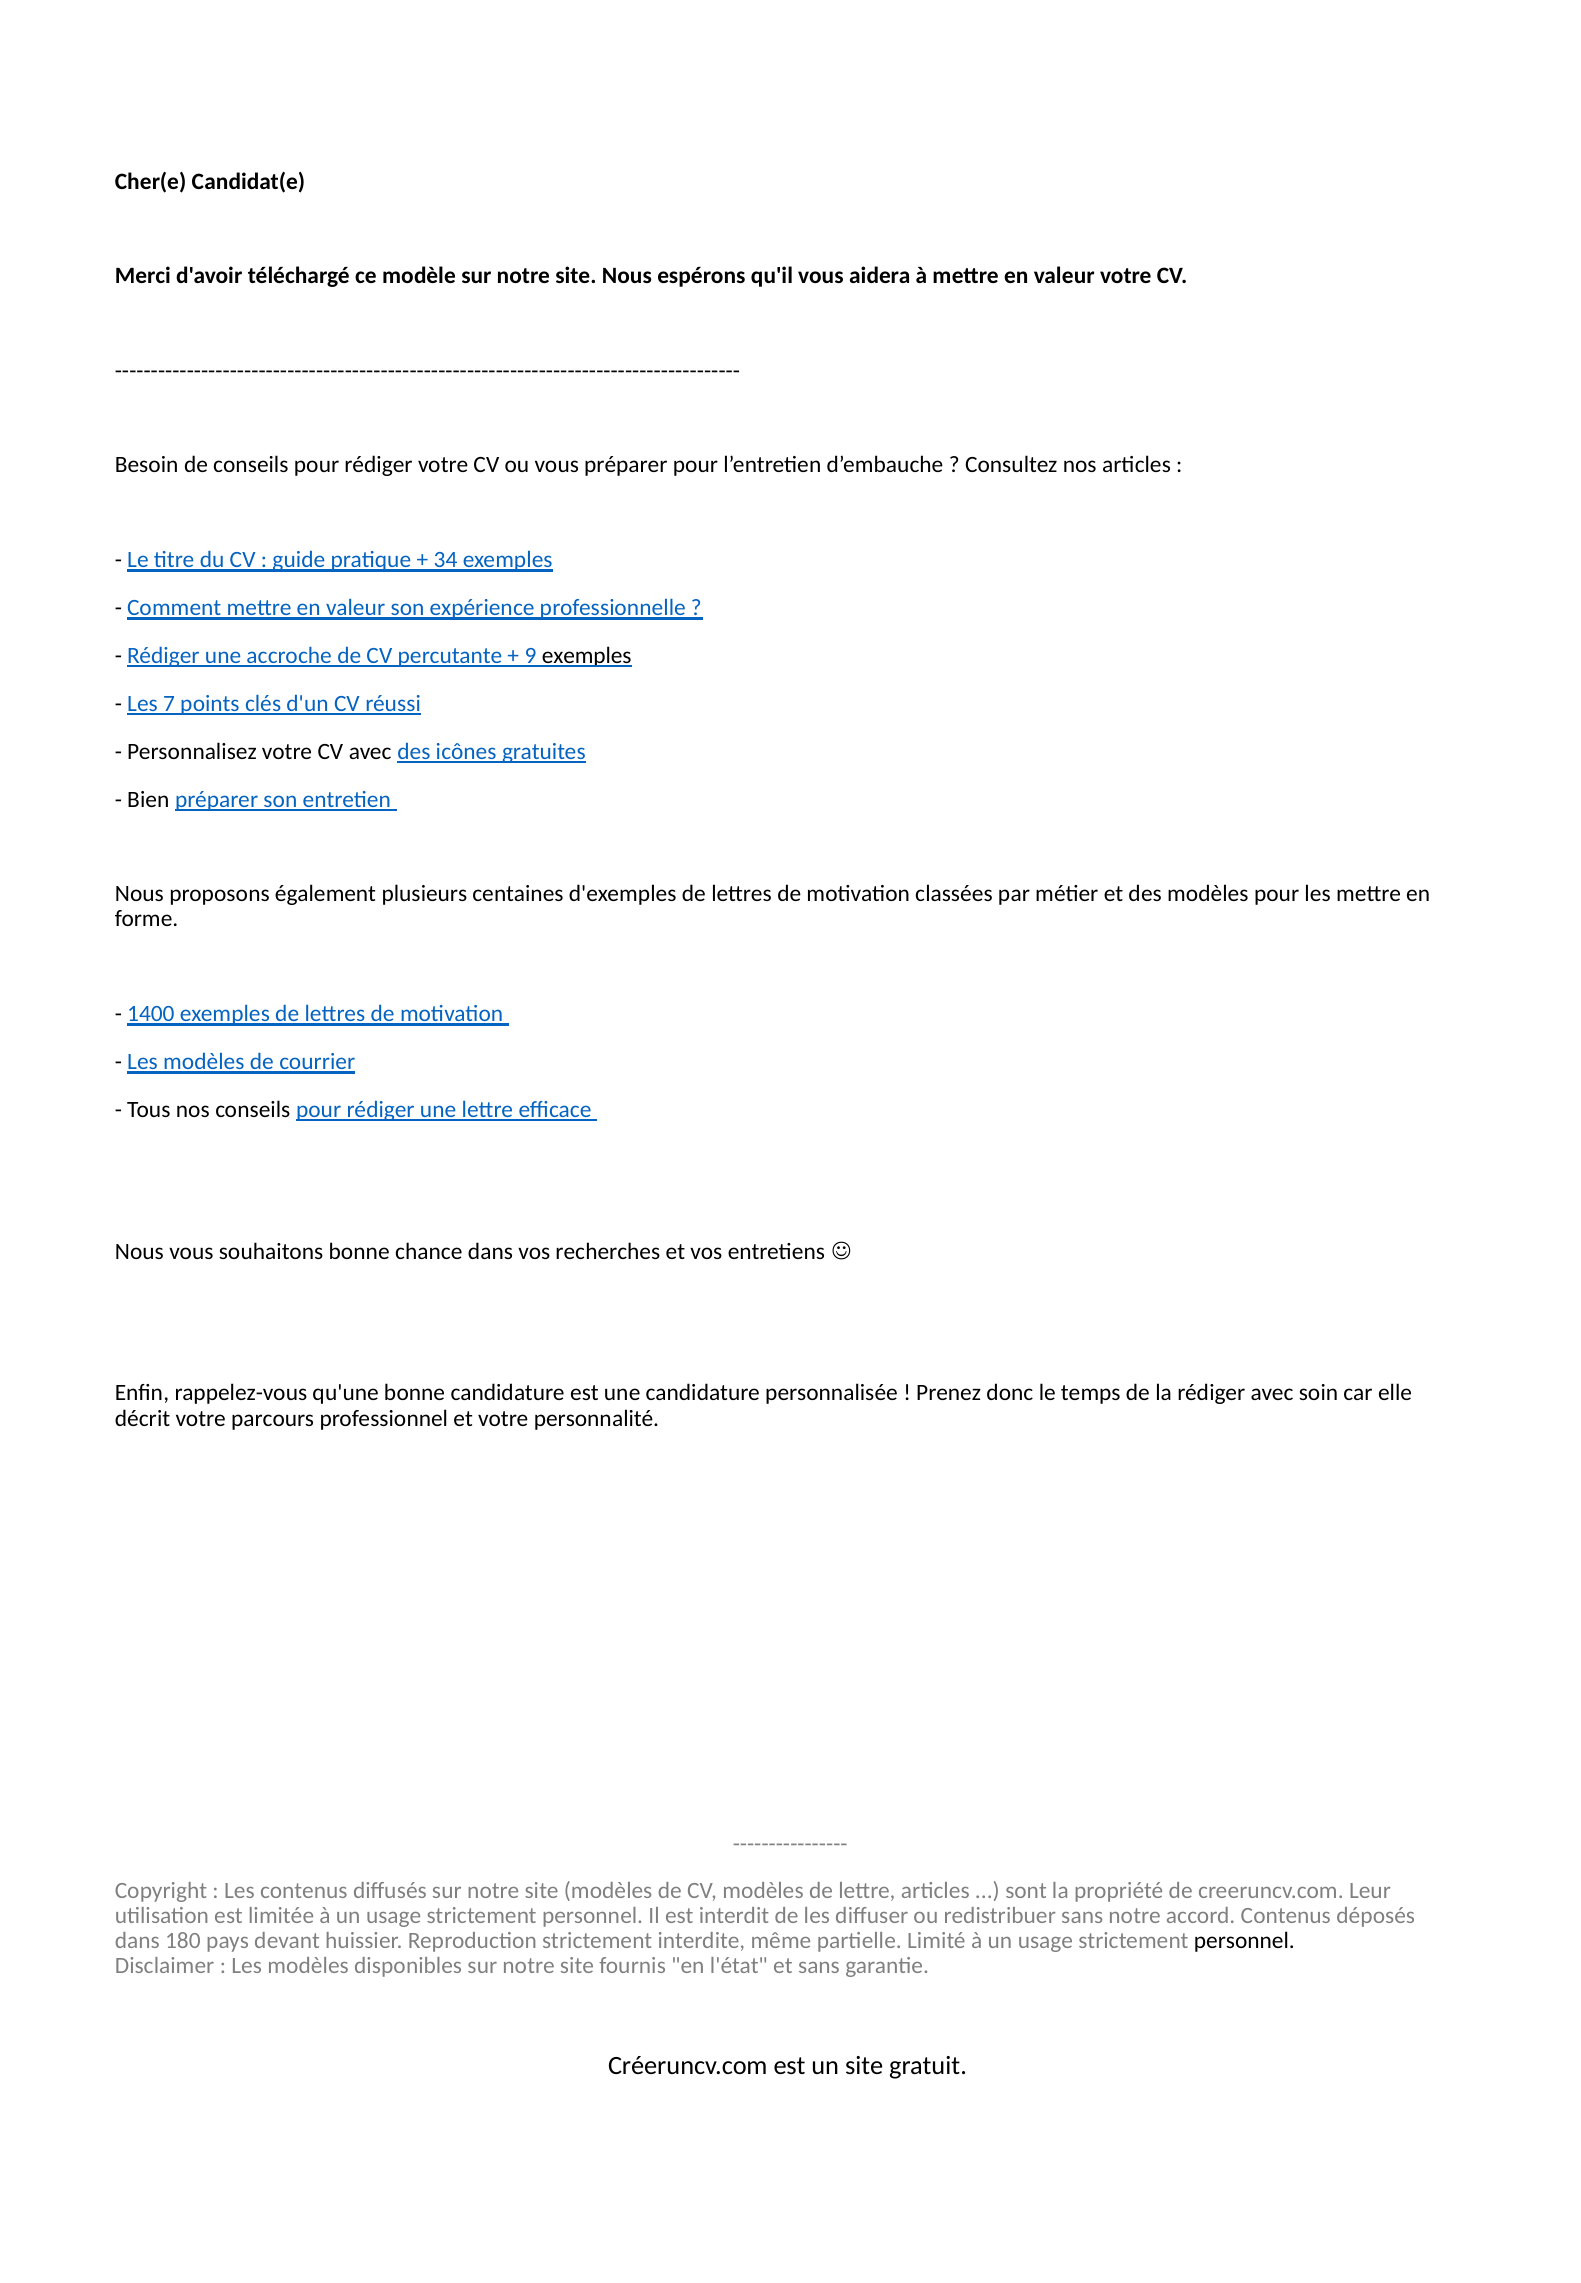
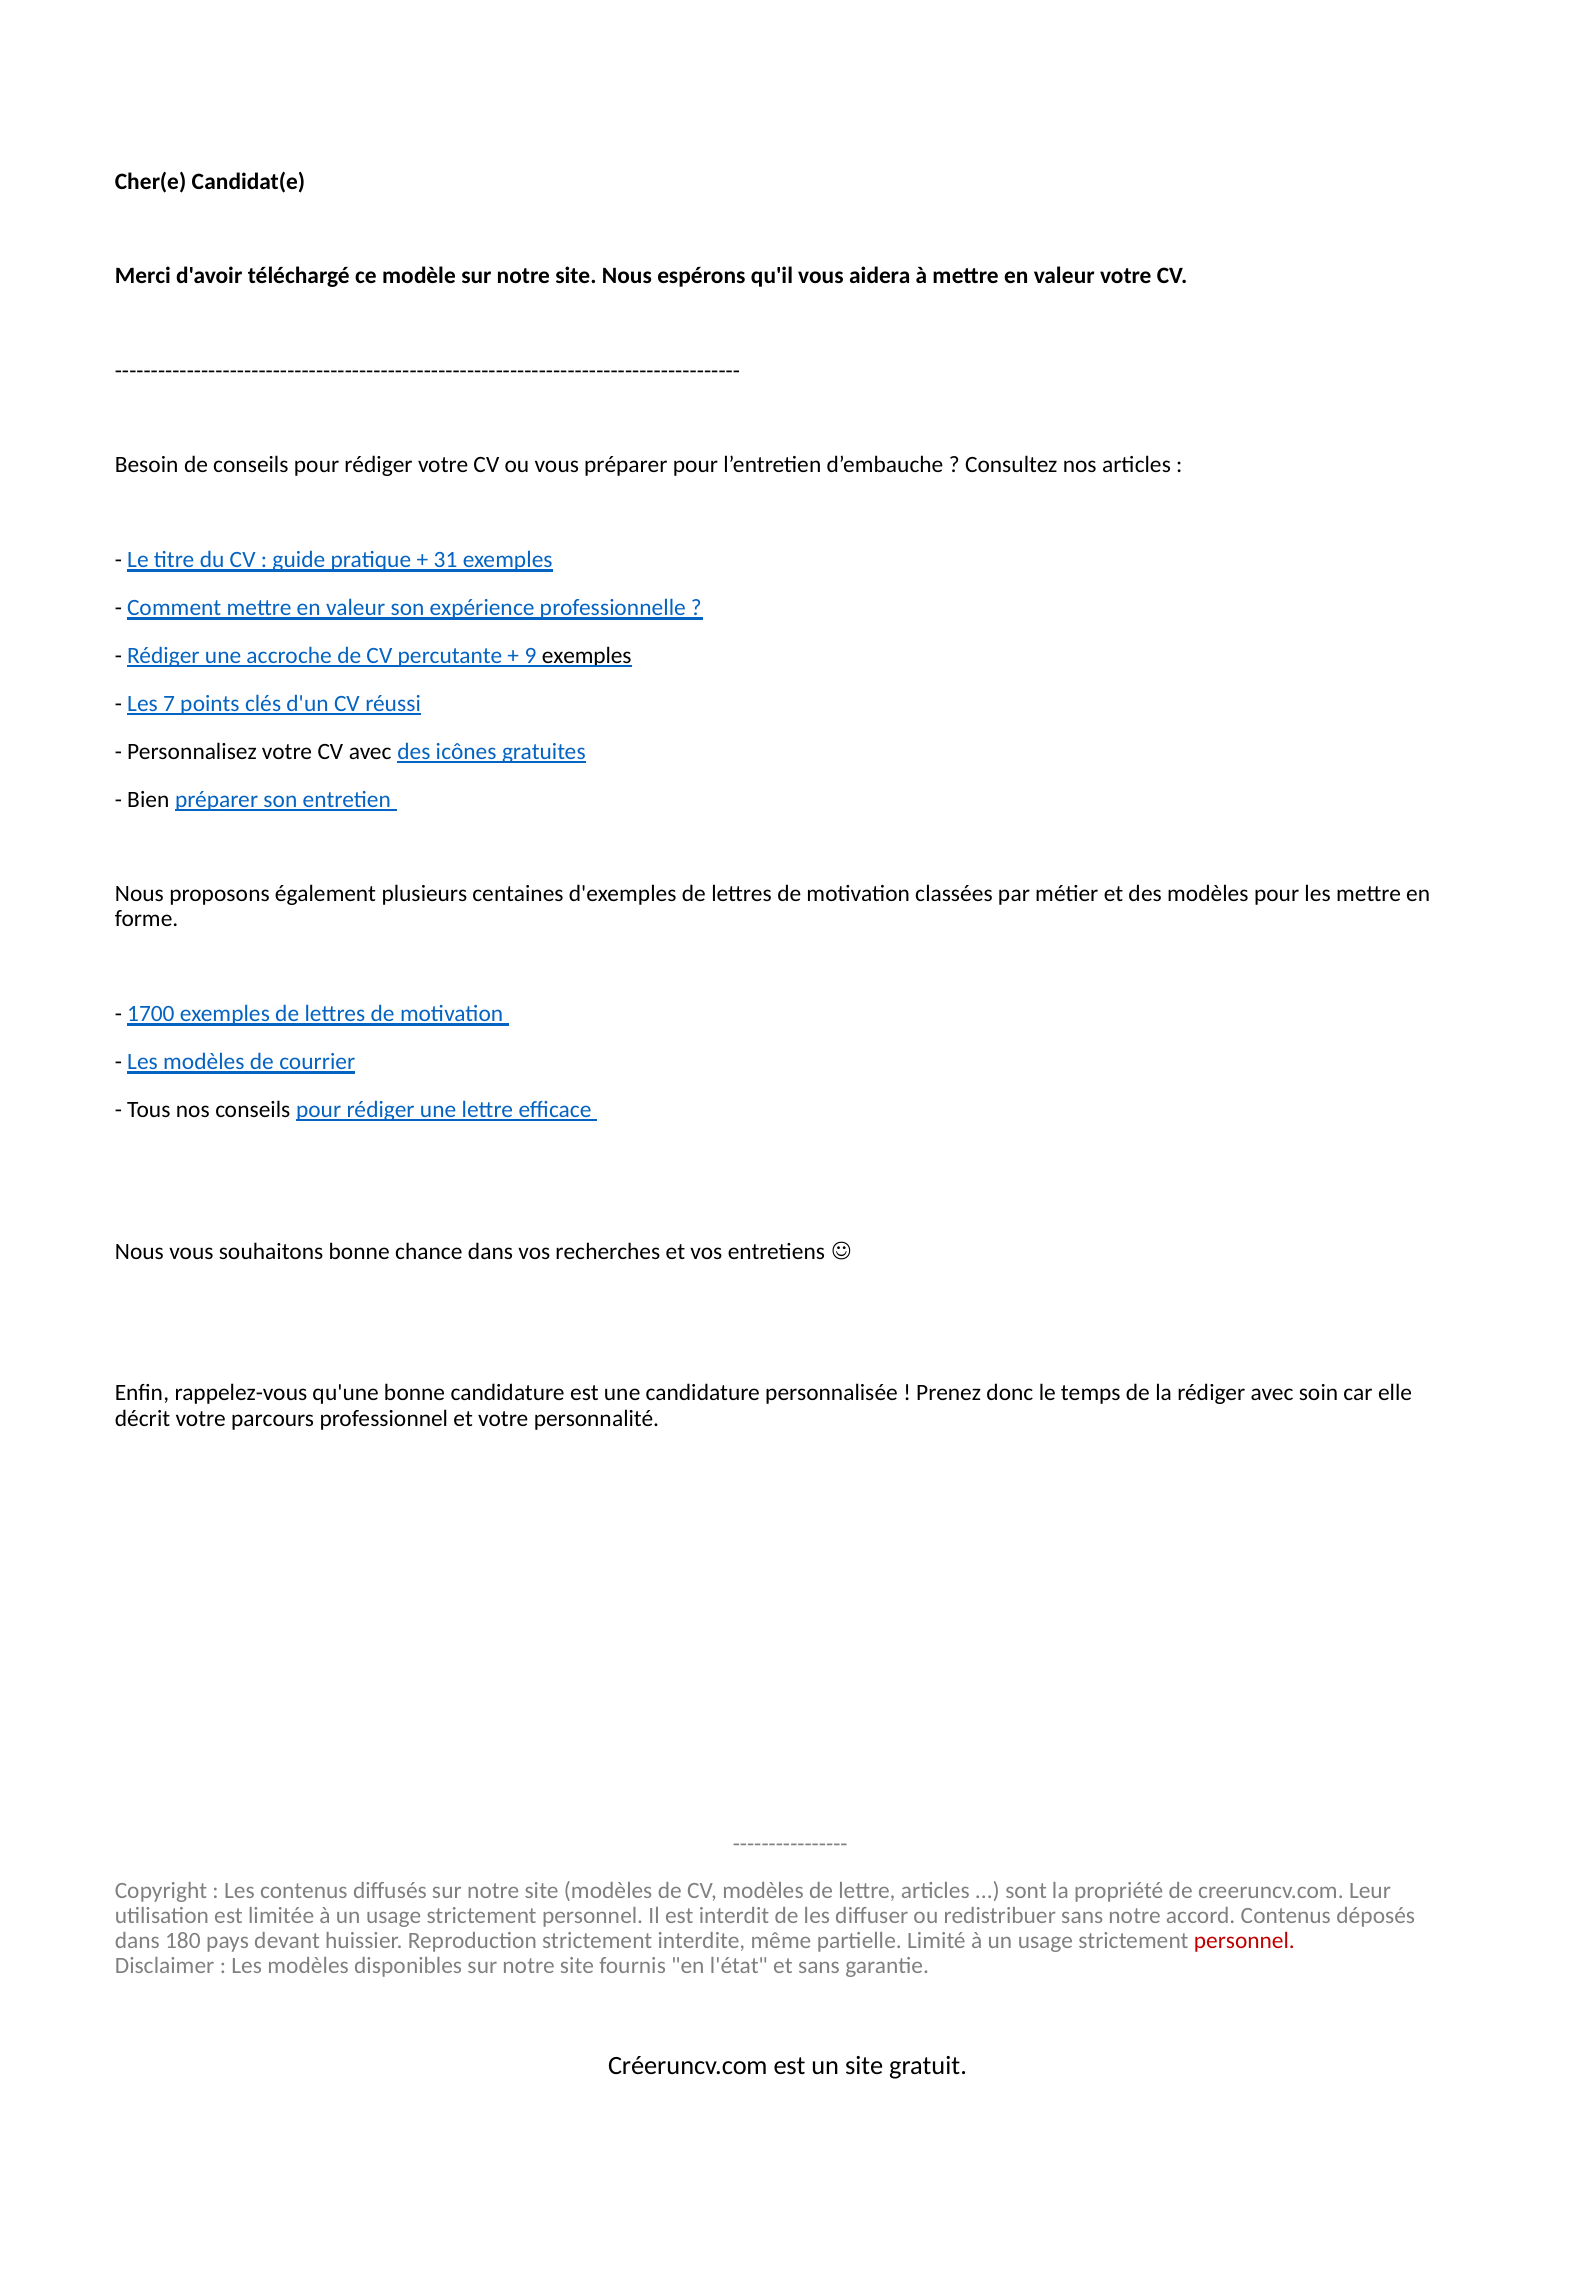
34: 34 -> 31 (446, 560)
1400: 1400 -> 1700 (151, 1014)
personnel colour: black -> red (1244, 1942)
